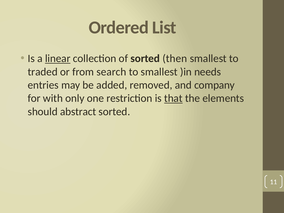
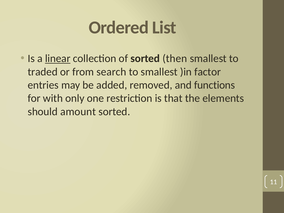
needs: needs -> factor (208, 72)
company: company -> functions (215, 85)
that underline: present -> none (173, 98)
abstract: abstract -> amount (78, 112)
